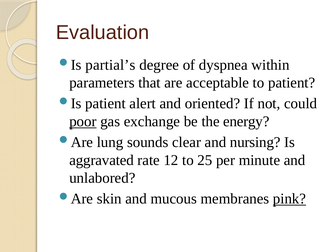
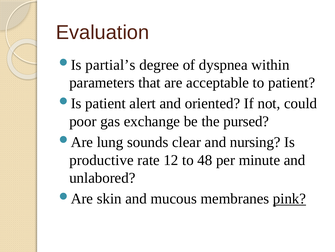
poor underline: present -> none (83, 121)
energy: energy -> pursed (246, 121)
aggravated: aggravated -> productive (101, 160)
25: 25 -> 48 (205, 160)
